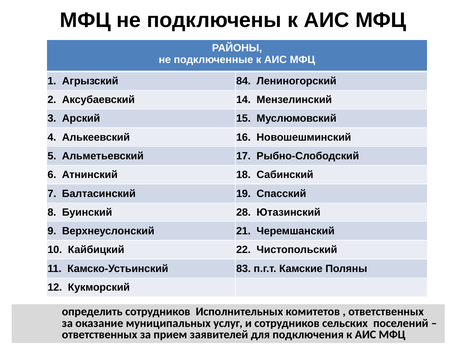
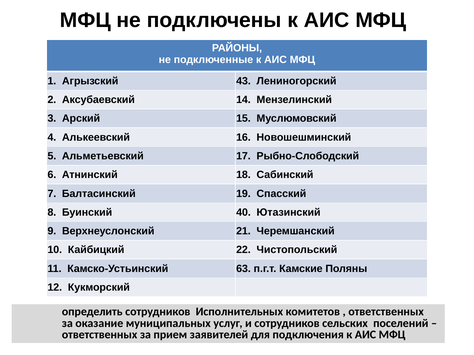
84: 84 -> 43 (244, 81)
28: 28 -> 40 (244, 213)
83: 83 -> 63 (244, 269)
